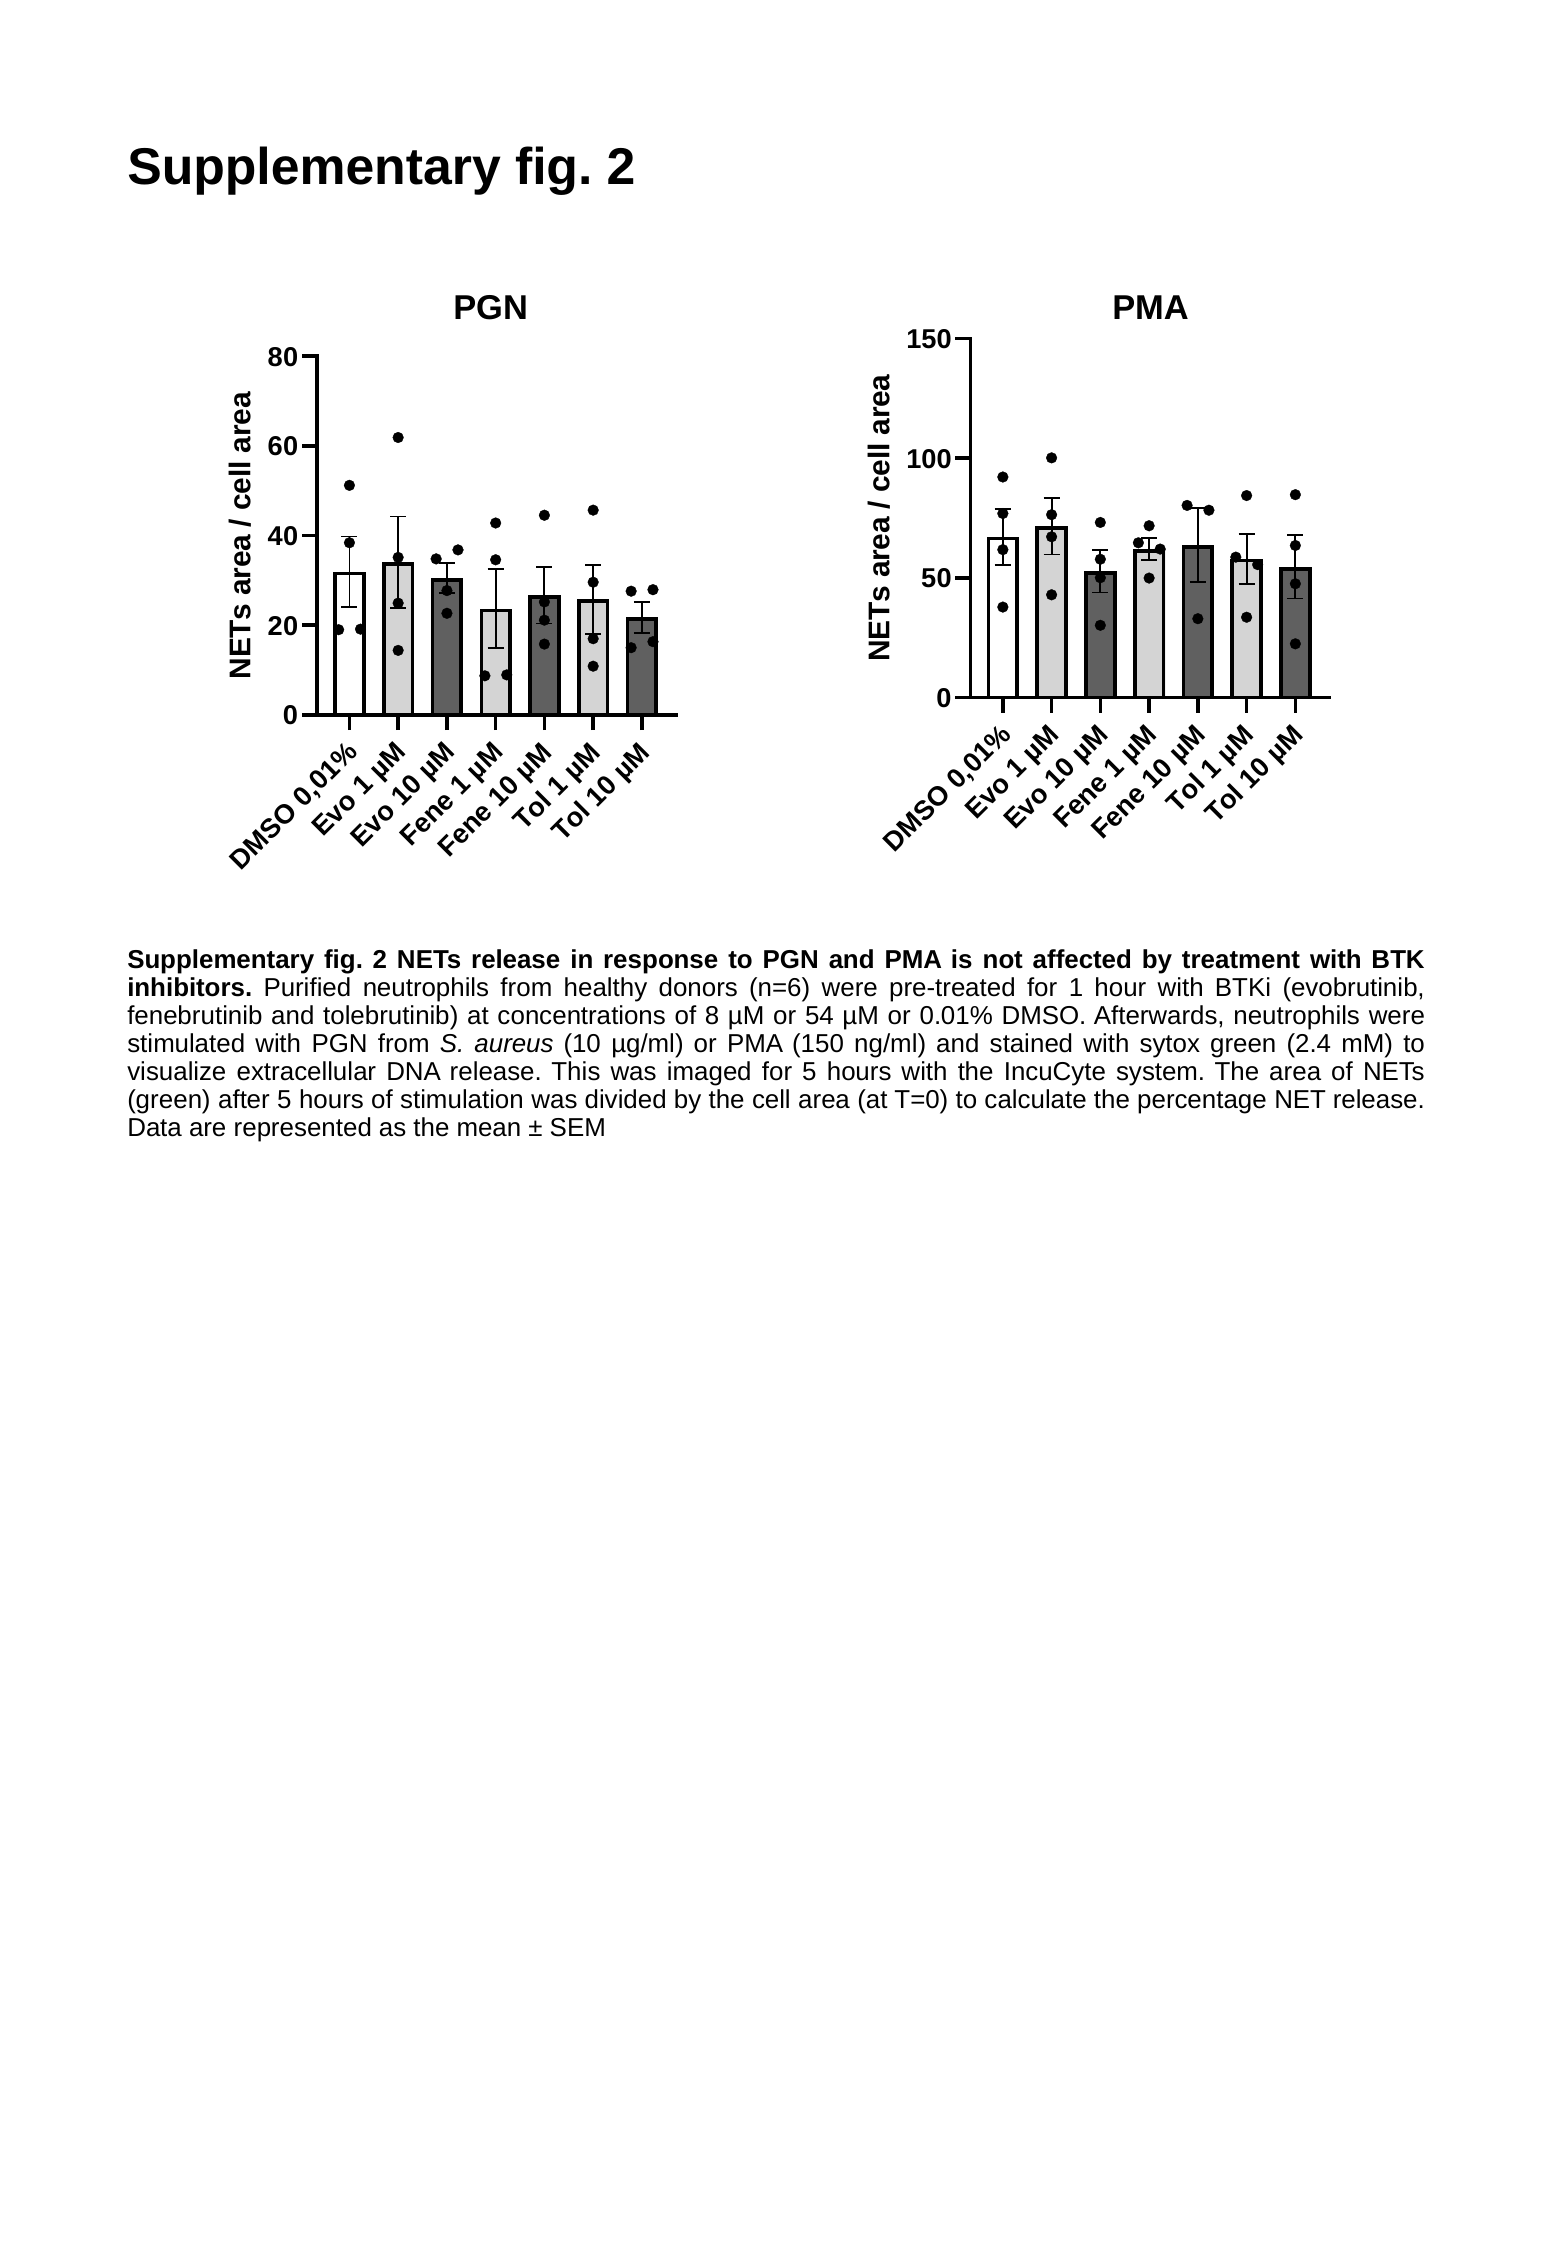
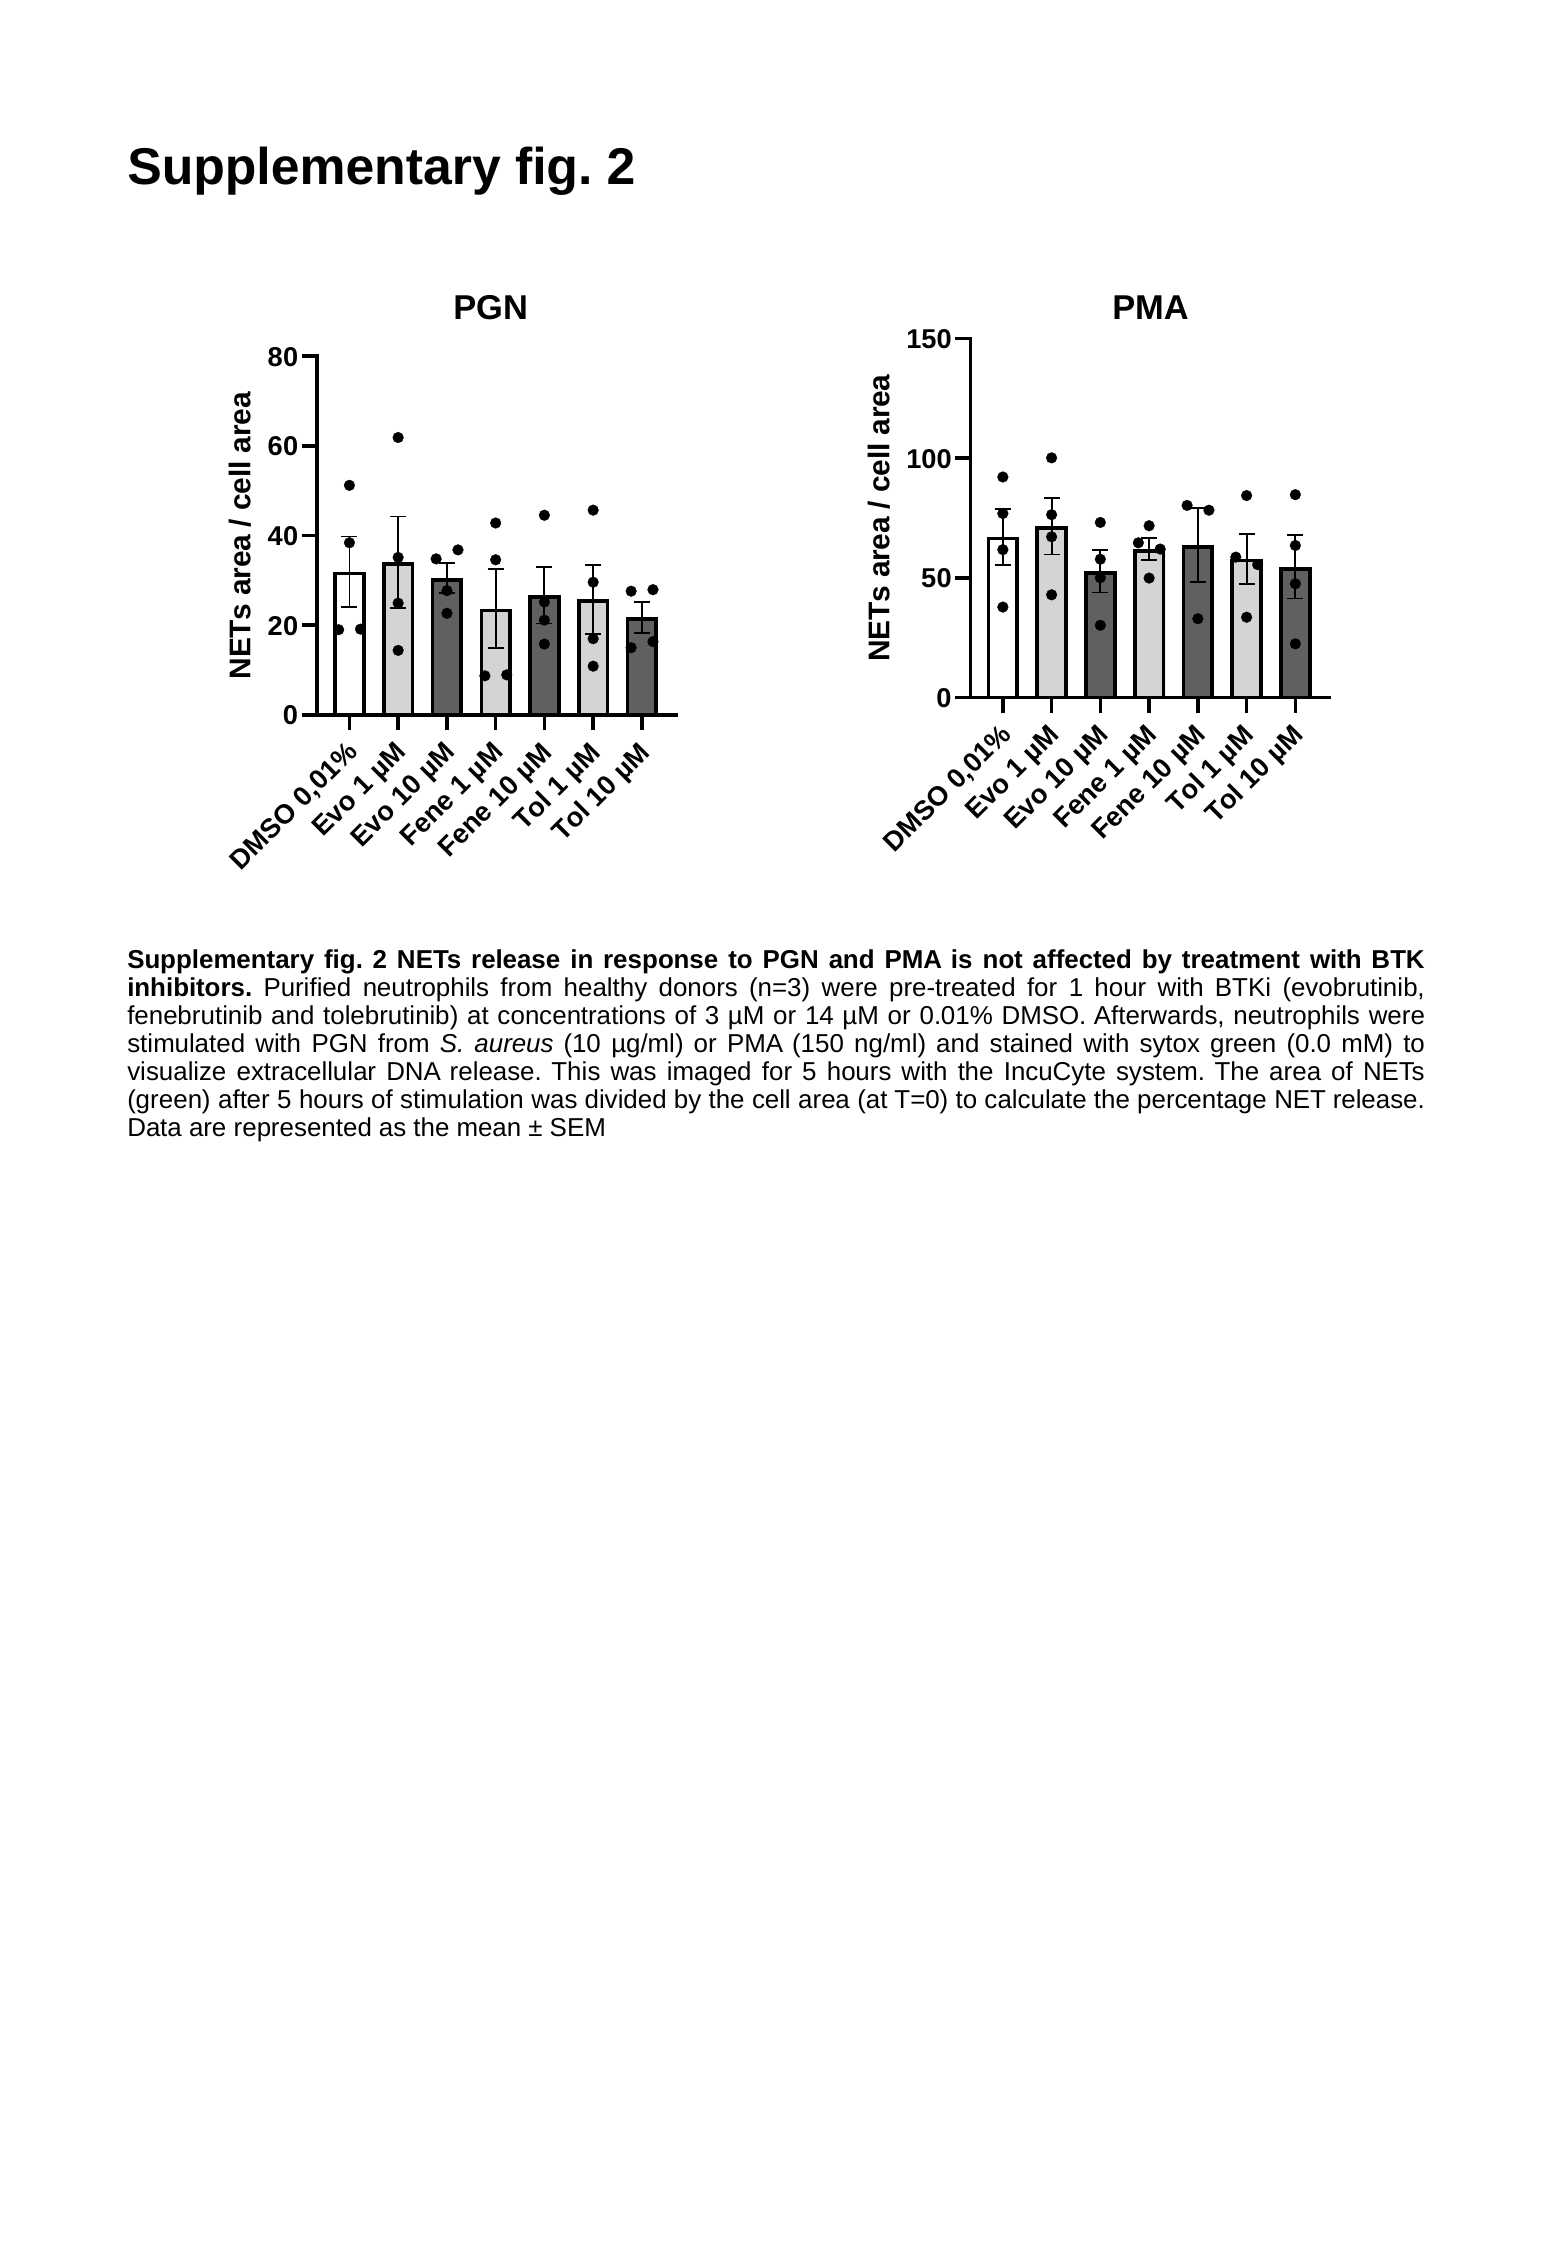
n=6: n=6 -> n=3 (780, 988)
8: 8 -> 3 (712, 1016)
54: 54 -> 14 (819, 1016)
2.4: 2.4 -> 0.0 (1309, 1044)
